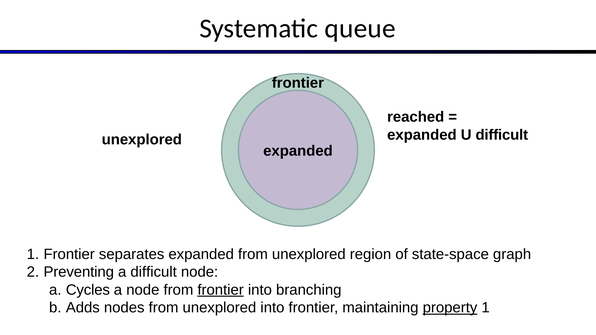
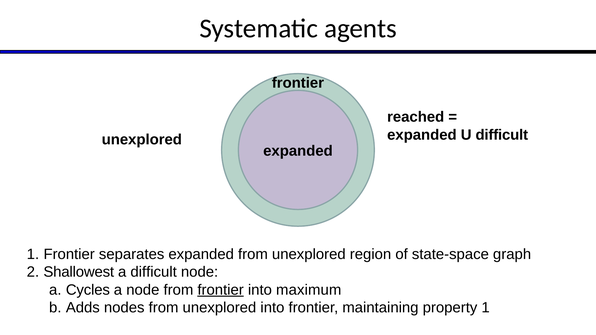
queue: queue -> agents (360, 29)
Preventing: Preventing -> Shallowest (79, 272)
branching: branching -> maximum (309, 290)
property underline: present -> none (450, 308)
